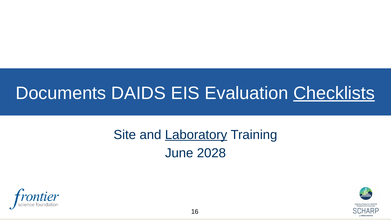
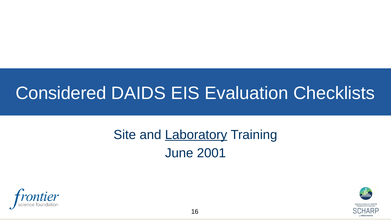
Documents: Documents -> Considered (61, 93)
Checklists underline: present -> none (334, 93)
2028: 2028 -> 2001 (211, 153)
